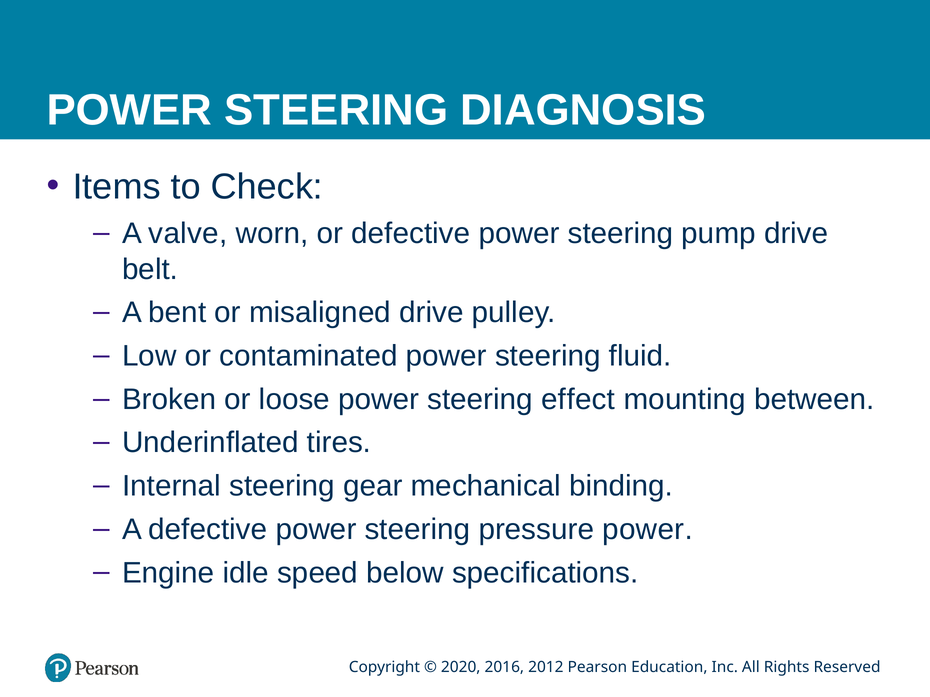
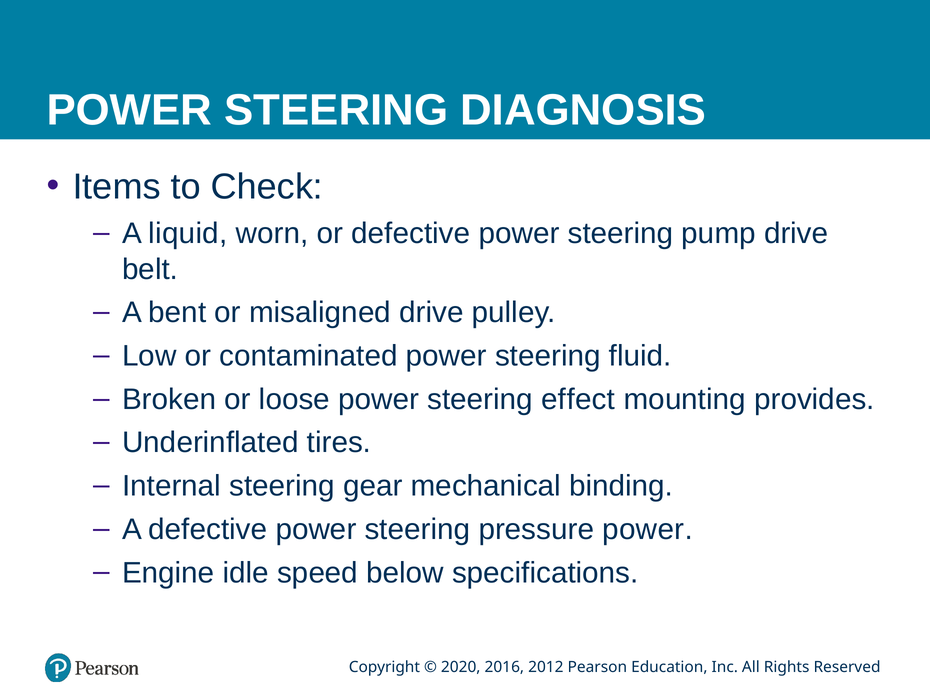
valve: valve -> liquid (188, 234)
between: between -> provides (814, 400)
